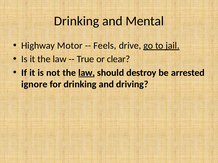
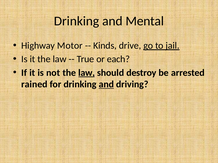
Feels: Feels -> Kinds (105, 46)
clear: clear -> each (118, 59)
ignore: ignore -> rained (34, 85)
and underline: none -> present (106, 85)
